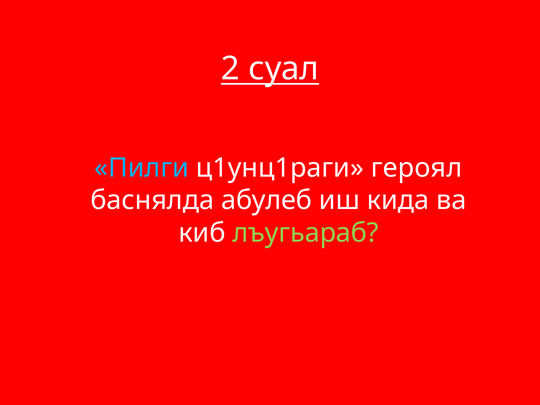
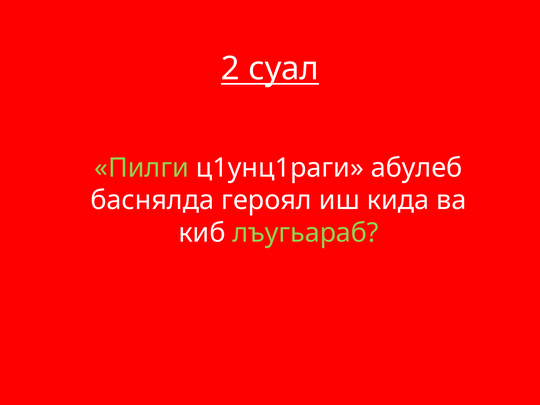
Пилги colour: light blue -> light green (142, 168)
героял: героял -> абулеб (417, 168)
абулеб: абулеб -> героял (267, 200)
